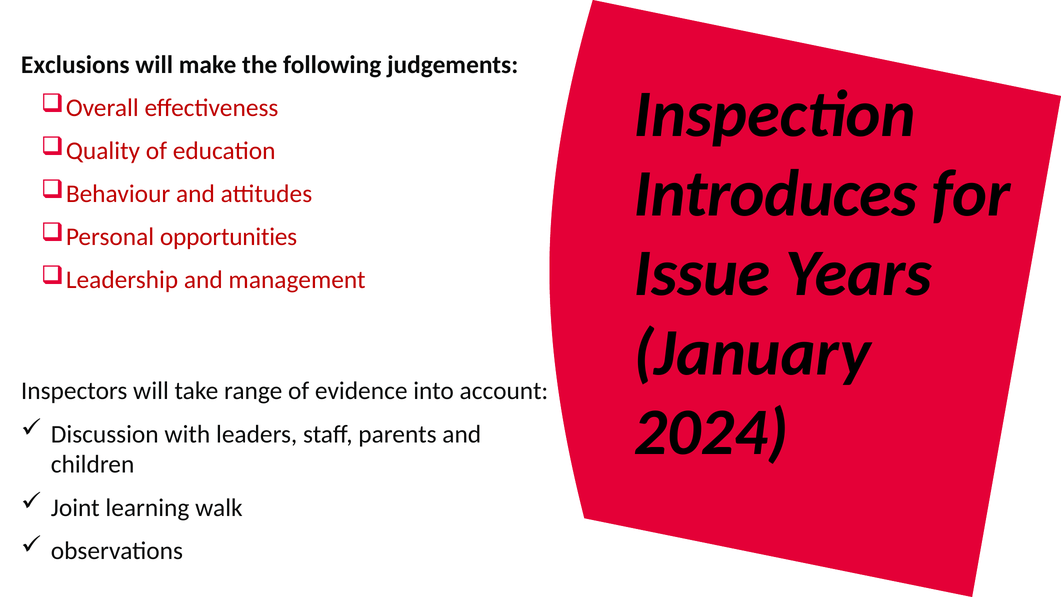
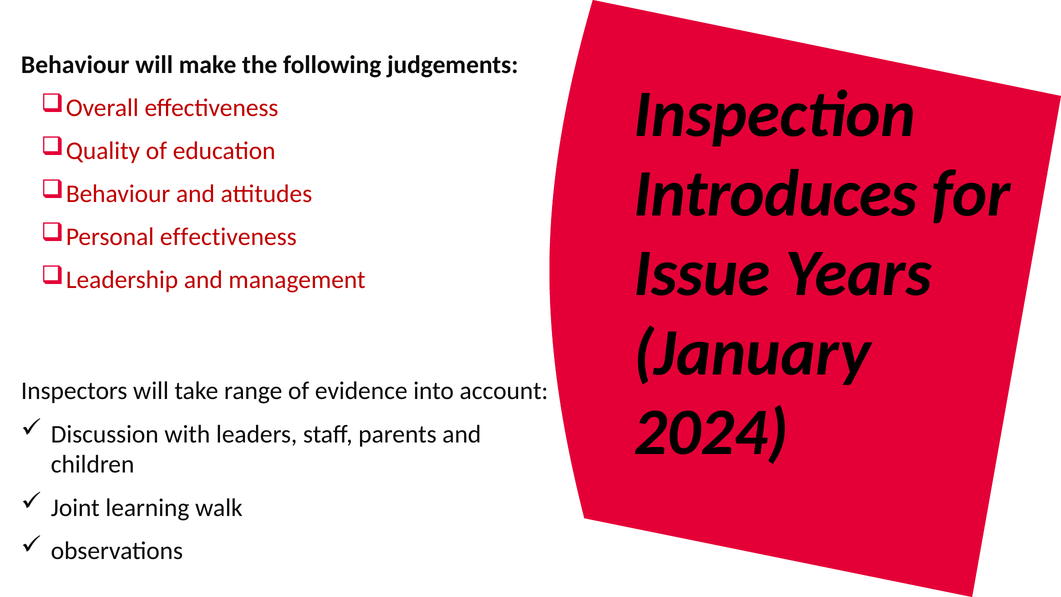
Exclusions: Exclusions -> Behaviour (75, 65)
Personal opportunities: opportunities -> effectiveness (228, 237)
